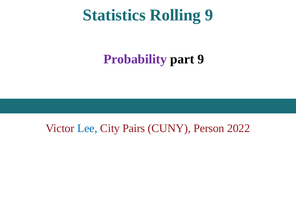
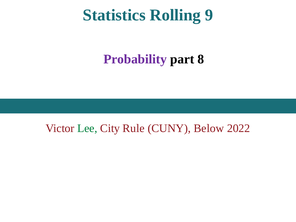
part 9: 9 -> 8 (201, 59)
Lee colour: blue -> green (87, 128)
Pairs: Pairs -> Rule (134, 128)
Person: Person -> Below (209, 128)
